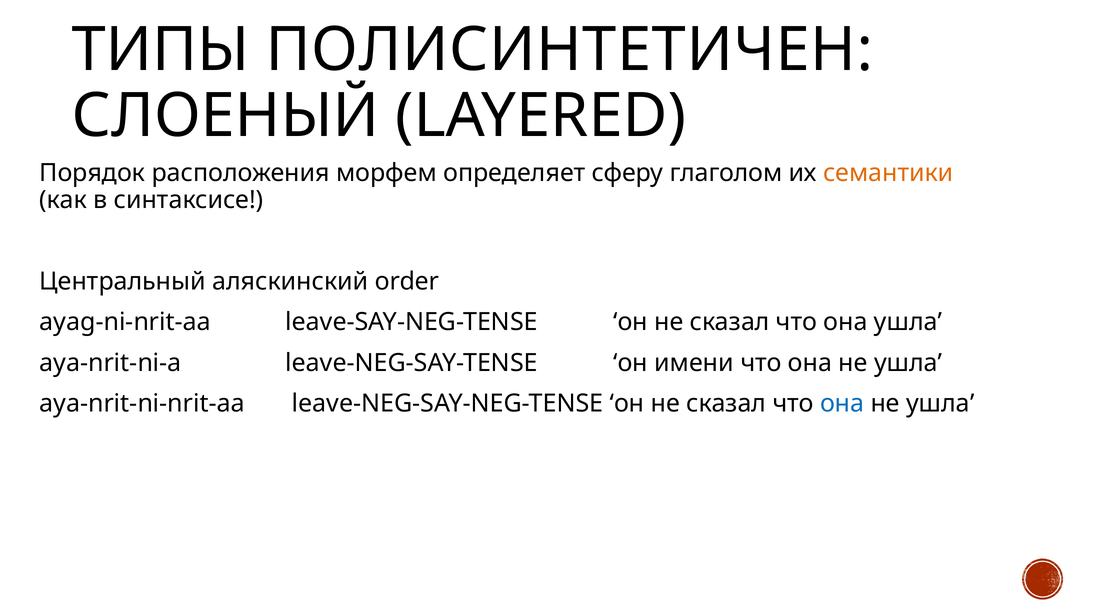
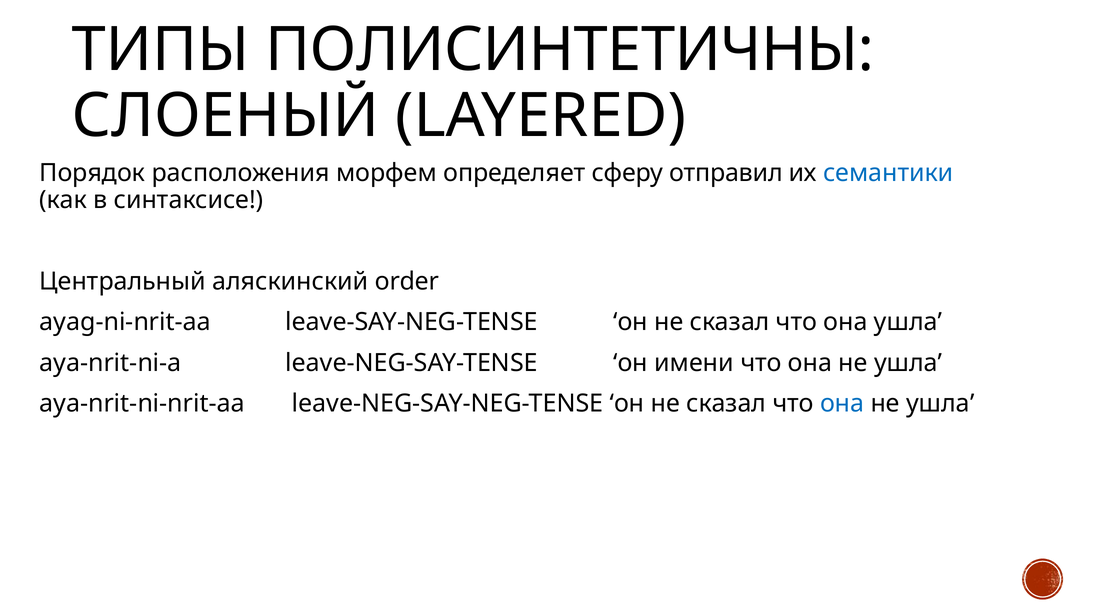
ПОЛИСИНТЕТИЧЕН: ПОЛИСИНТЕТИЧЕН -> ПОЛИСИНТЕТИЧНЫ (570, 50)
глаголом: глаголом -> отправил (726, 173)
семантики colour: orange -> blue (888, 173)
